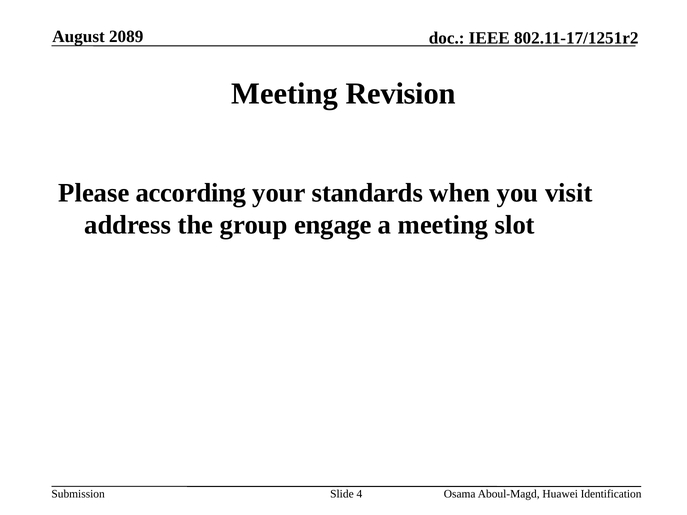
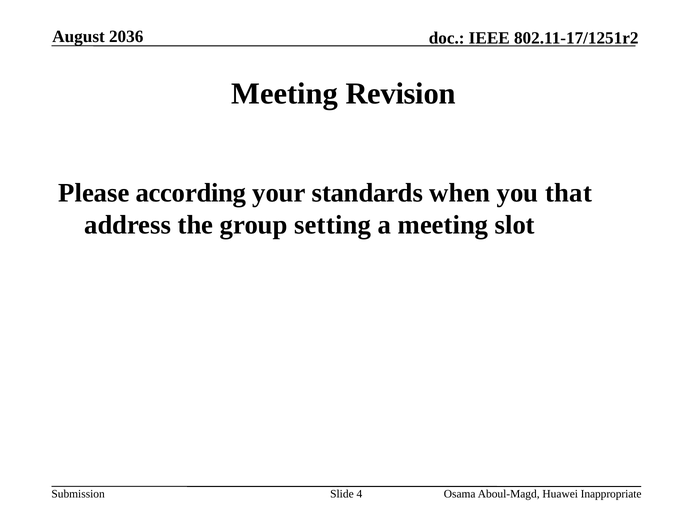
2089: 2089 -> 2036 (126, 36)
visit: visit -> that (569, 193)
engage: engage -> setting (333, 225)
Identification: Identification -> Inappropriate (611, 494)
